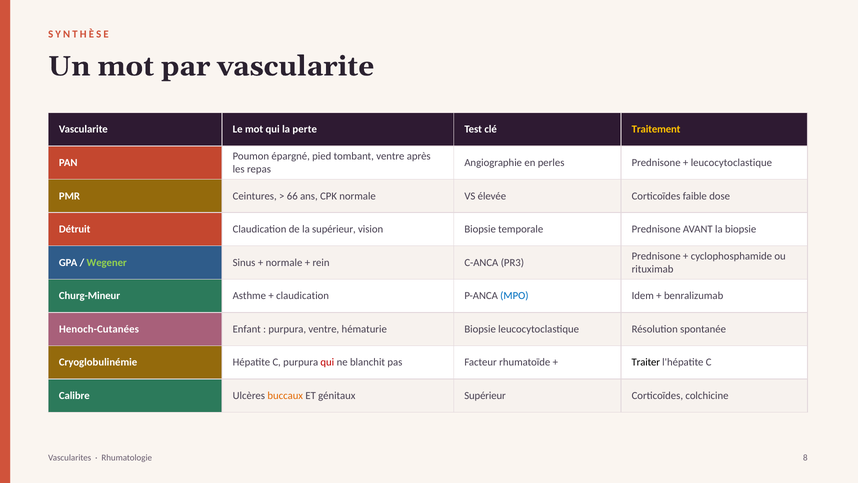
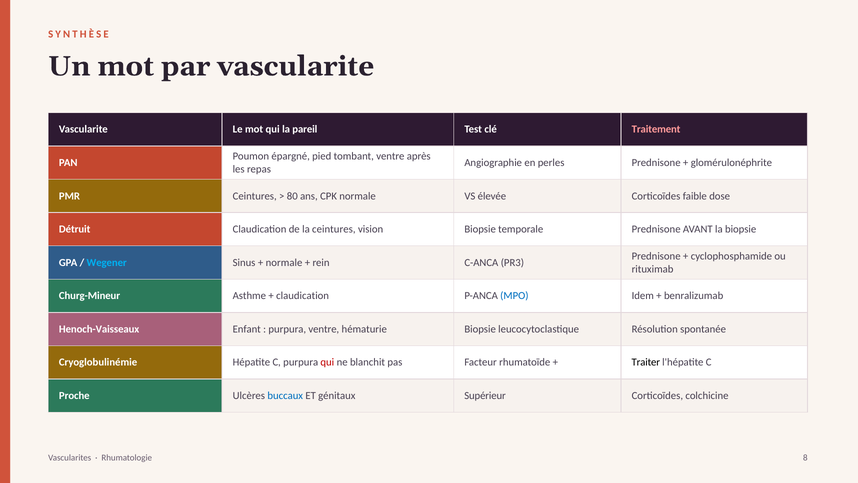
perte: perte -> pareil (305, 129)
Traitement colour: yellow -> pink (656, 129)
leucocytoclastique: leucocytoclastique -> glomérulonéphrite (731, 163)
66: 66 -> 80 (292, 196)
la supérieur: supérieur -> ceintures (334, 229)
Wegener colour: light green -> light blue (107, 262)
Henoch-Cutanées: Henoch-Cutanées -> Henoch-Vaisseaux (99, 329)
Calibre: Calibre -> Proche (74, 395)
buccaux colour: orange -> blue (285, 395)
